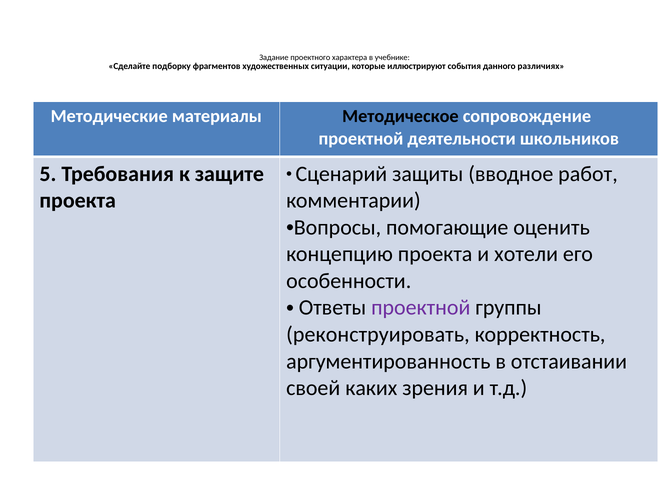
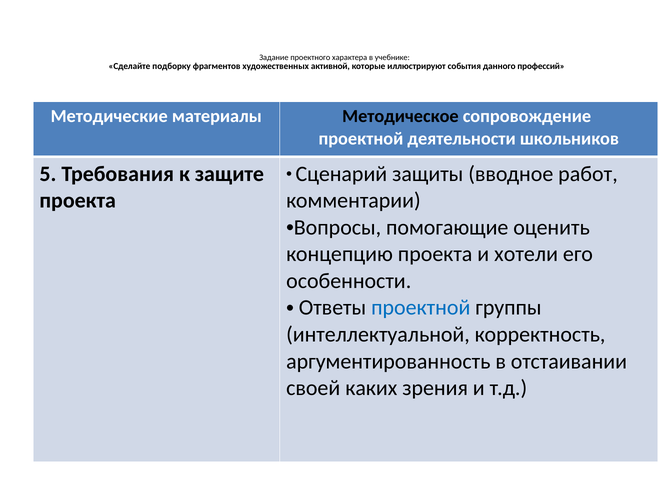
ситуации: ситуации -> активной (330, 66)
различиях: различиях -> профессий (541, 66)
проектной colour: purple -> blue (421, 307)
реконструировать: реконструировать -> интеллектуальной (378, 334)
